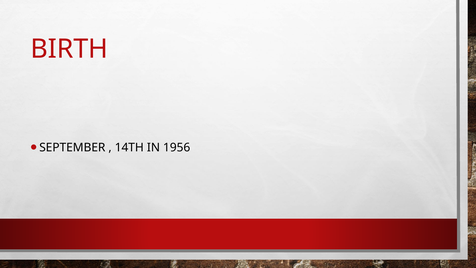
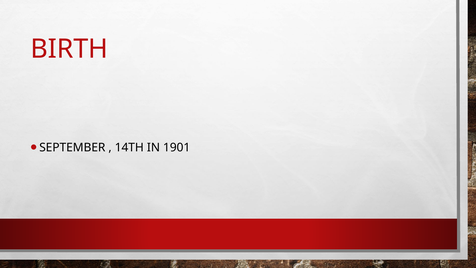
1956: 1956 -> 1901 (177, 147)
